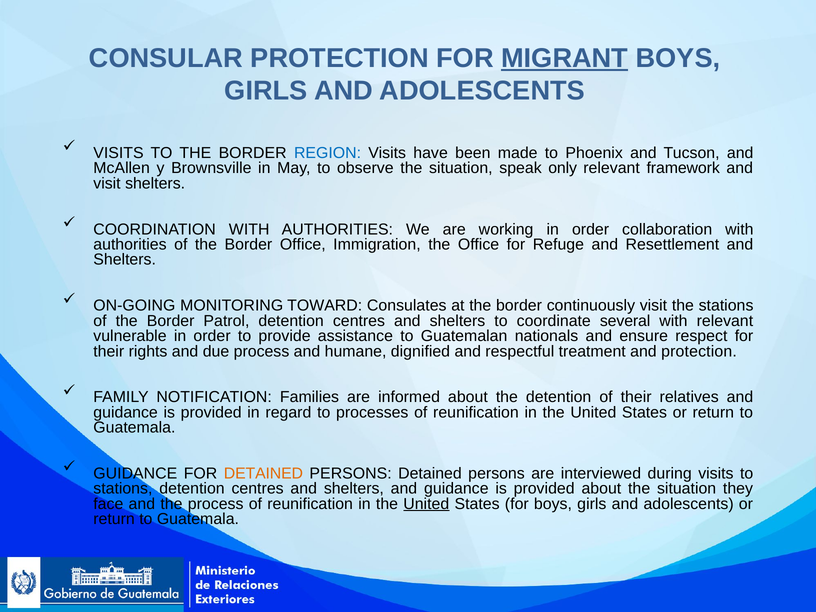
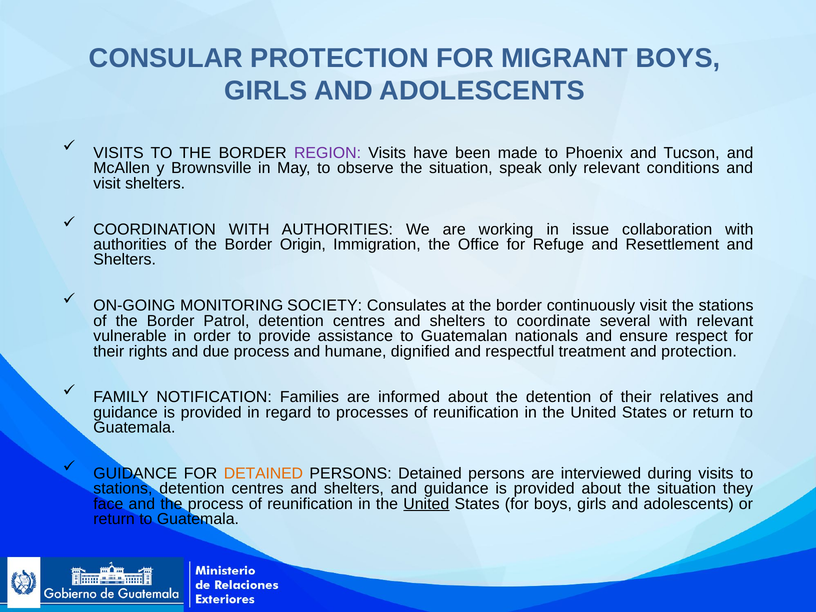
MIGRANT underline: present -> none (565, 58)
REGION colour: blue -> purple (328, 153)
framework: framework -> conditions (683, 168)
working in order: order -> issue (591, 229)
Border Office: Office -> Origin (303, 245)
TOWARD: TOWARD -> SOCIETY (325, 306)
